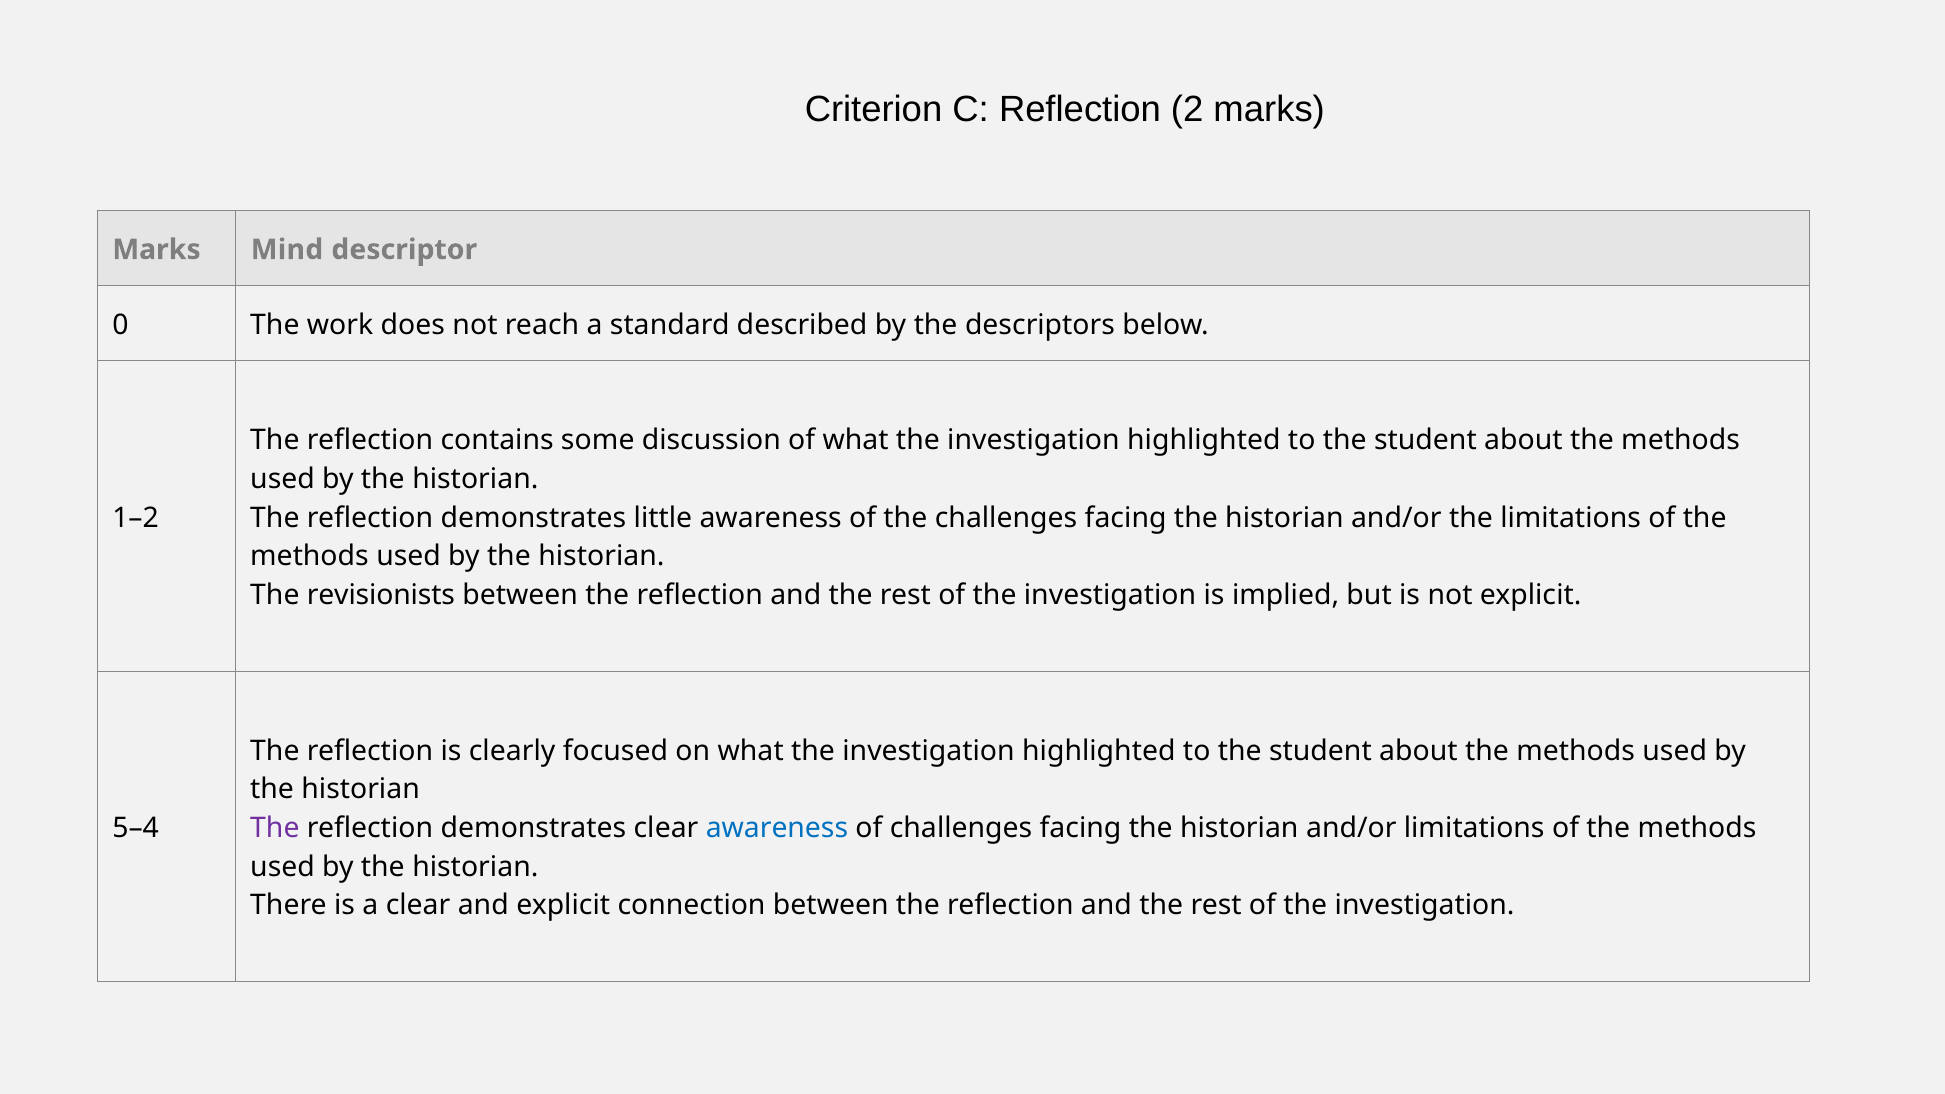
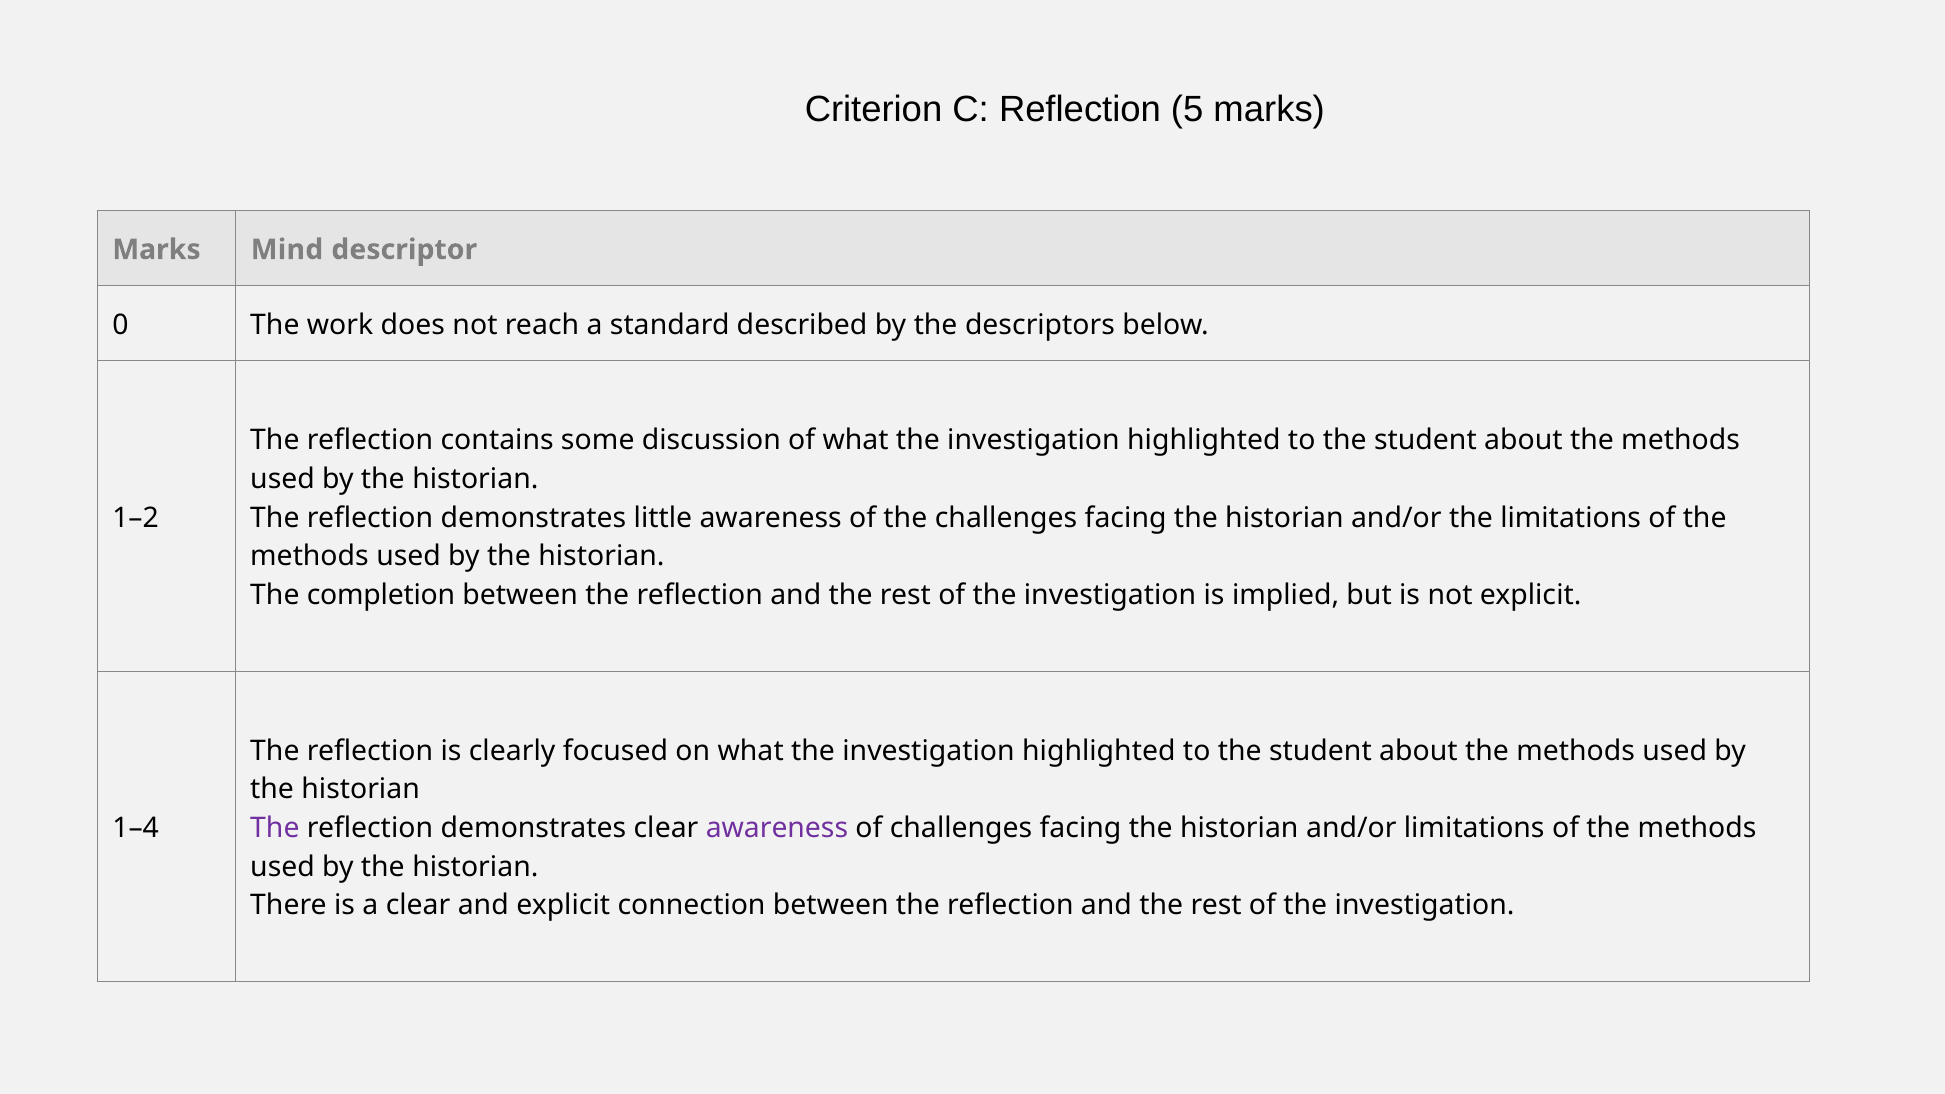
2: 2 -> 5 (1187, 110)
revisionists: revisionists -> completion (381, 595)
5–4: 5–4 -> 1–4 (136, 828)
awareness colour: blue -> purple (777, 828)
